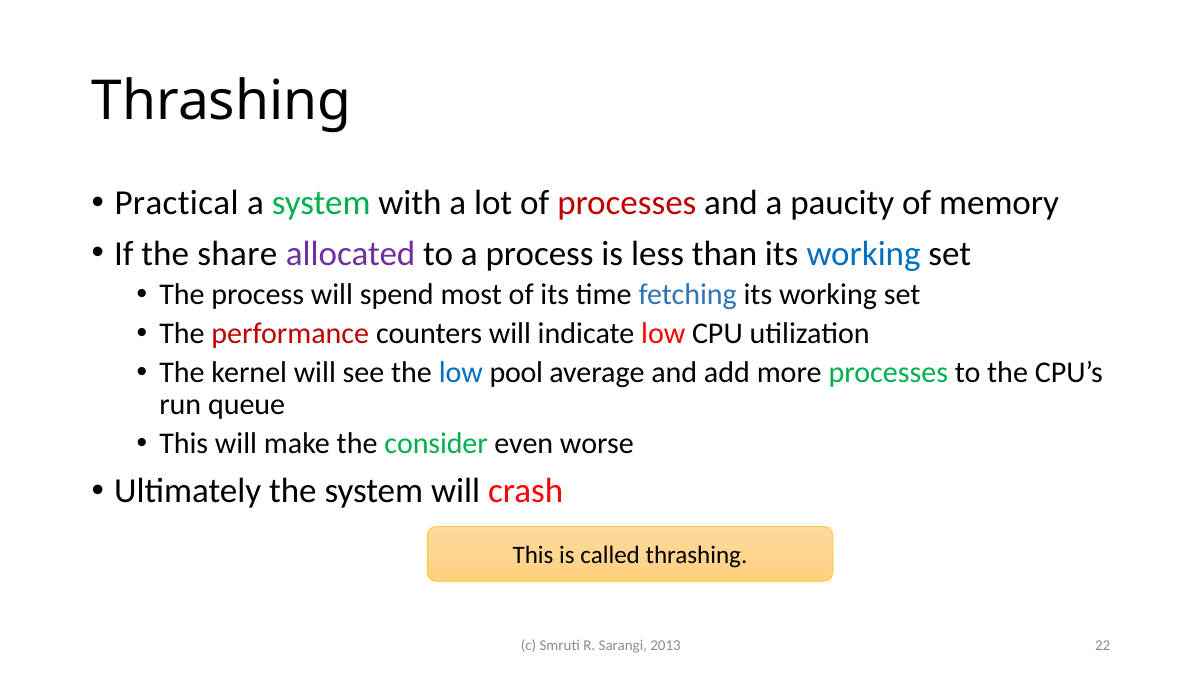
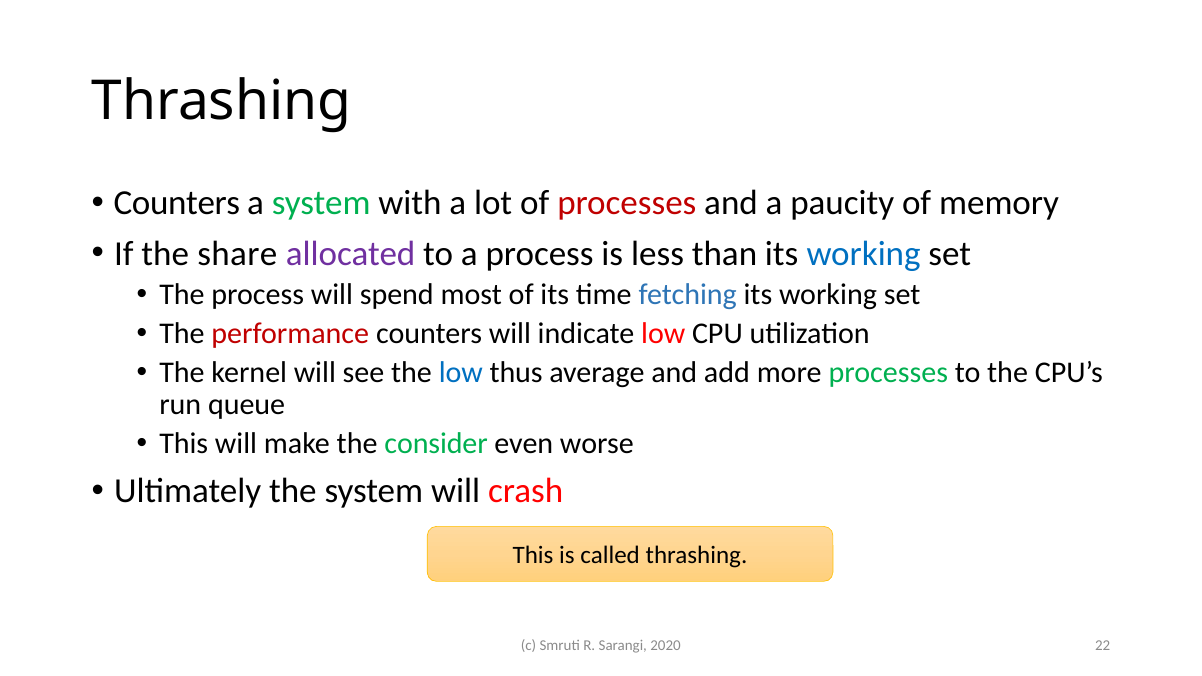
Practical: Practical -> Counters (177, 203)
pool: pool -> thus (516, 372)
2013: 2013 -> 2020 (666, 646)
